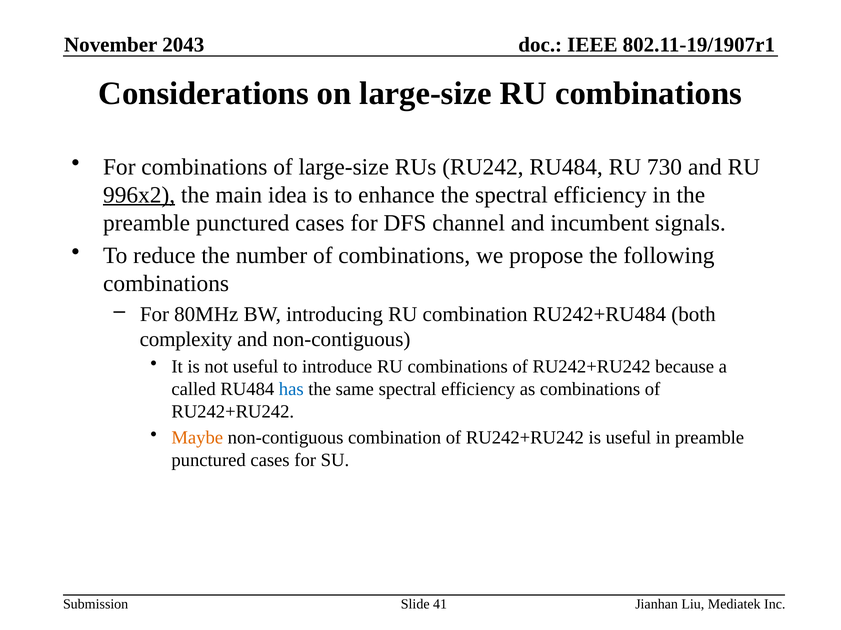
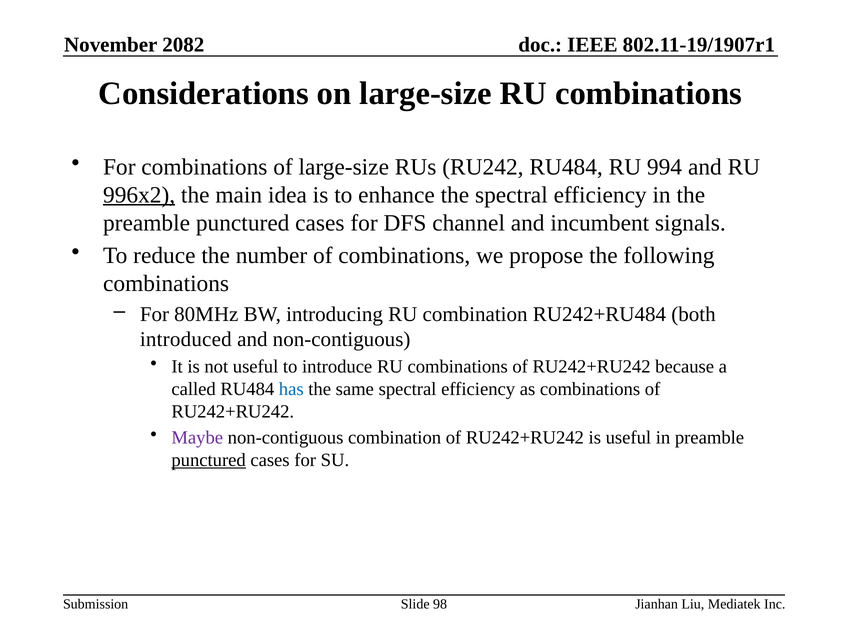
2043: 2043 -> 2082 (183, 45)
730: 730 -> 994 (665, 167)
complexity: complexity -> introduced (186, 340)
Maybe colour: orange -> purple (197, 438)
punctured underline: none -> present (209, 461)
41: 41 -> 98 (440, 605)
